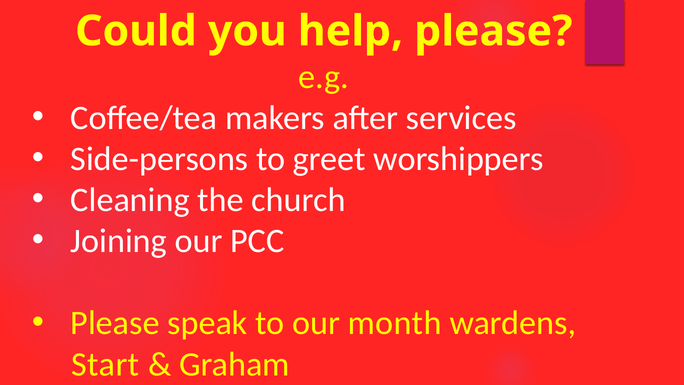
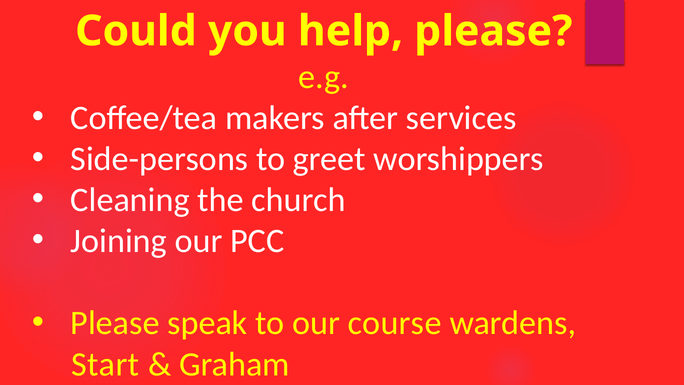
month: month -> course (395, 323)
